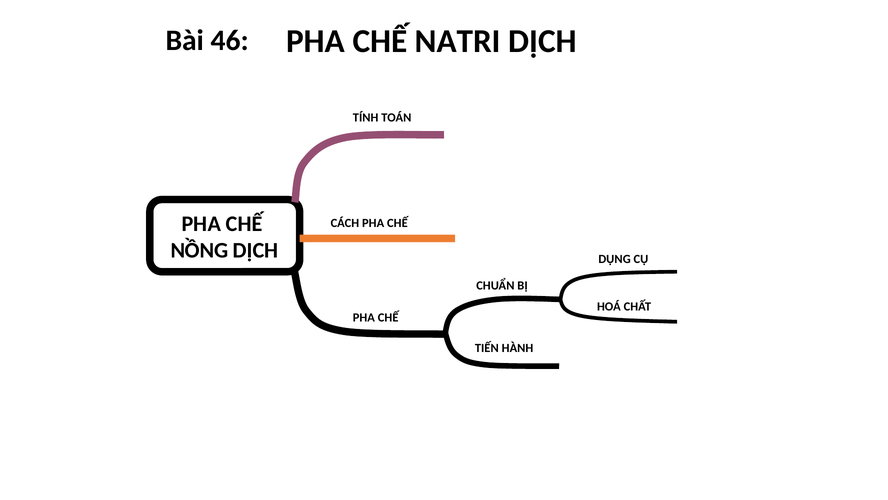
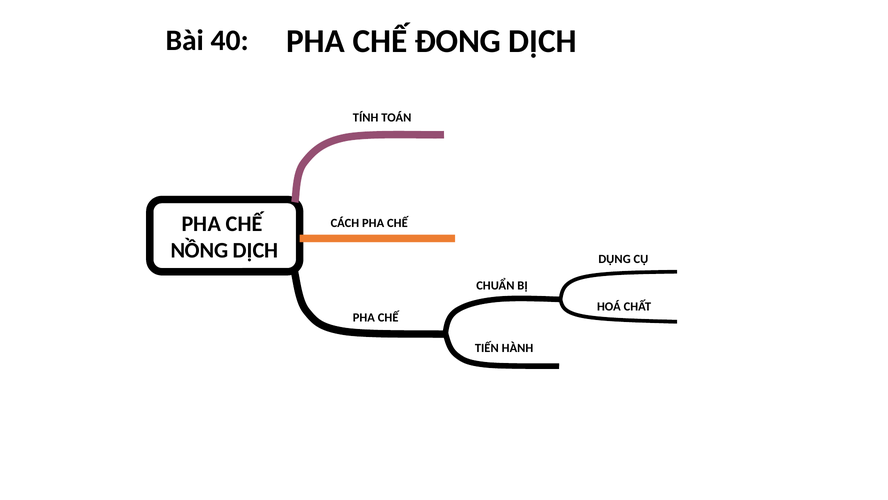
46: 46 -> 40 (230, 40)
NATRI: NATRI -> ĐONG (458, 41)
